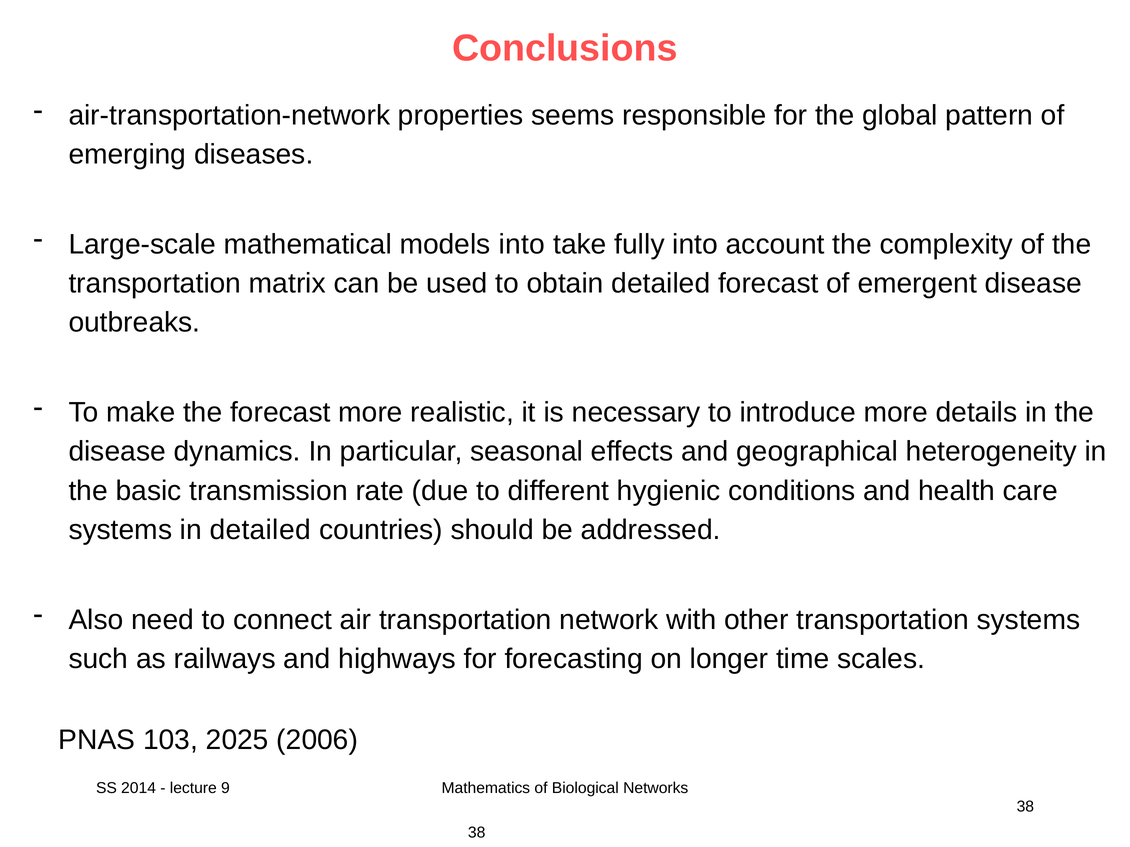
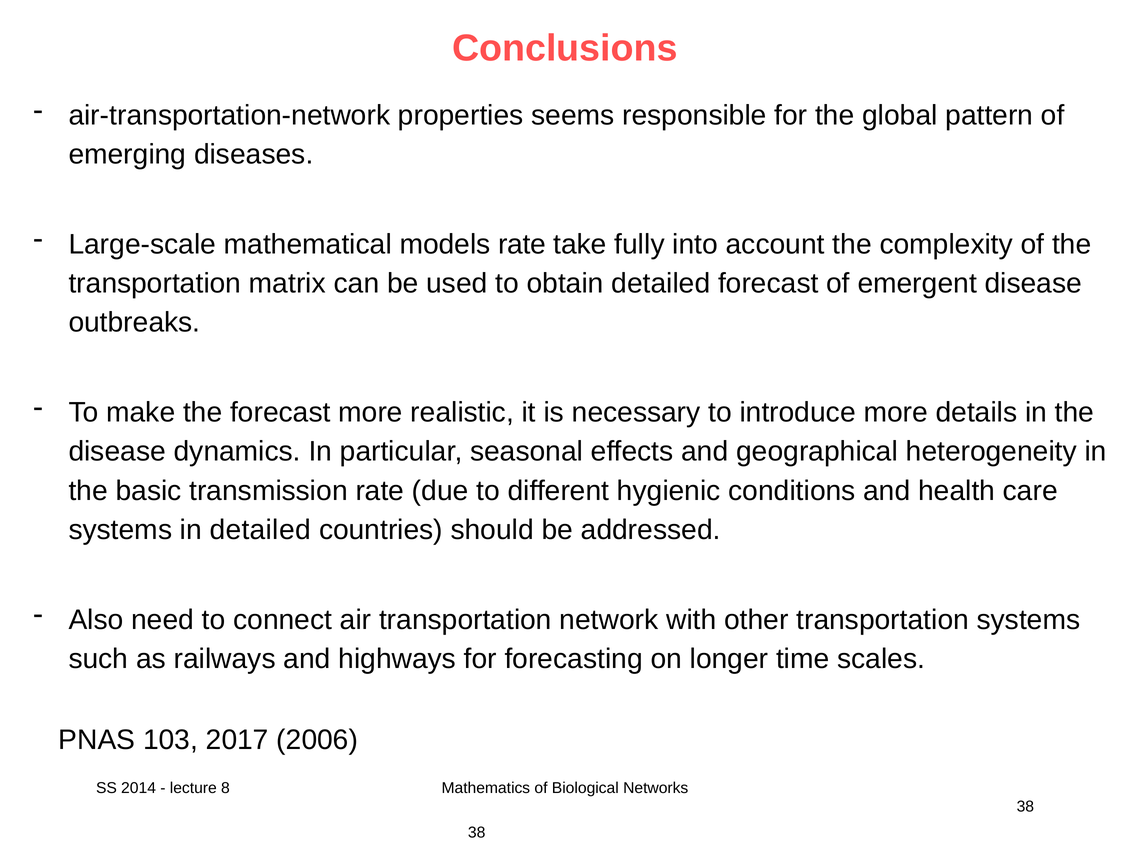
models into: into -> rate (522, 244)
2025: 2025 -> 2017 (237, 741)
9: 9 -> 8 (225, 788)
